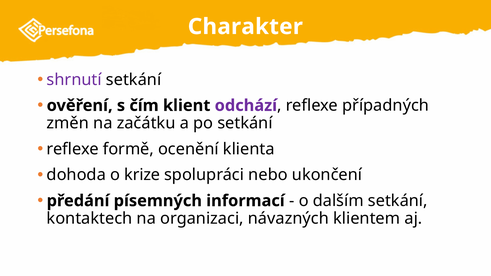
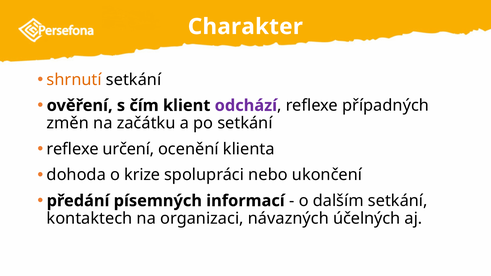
shrnutí colour: purple -> orange (74, 80)
formě: formě -> určení (128, 149)
klientem: klientem -> účelných (367, 219)
